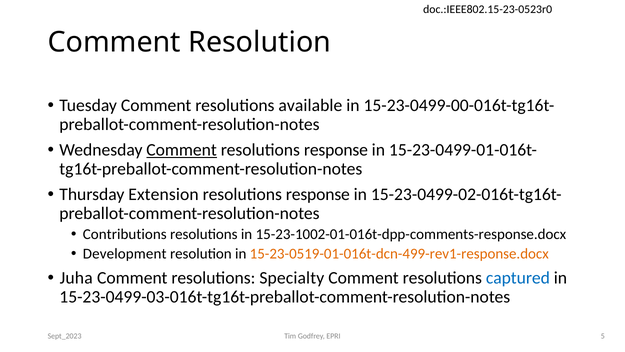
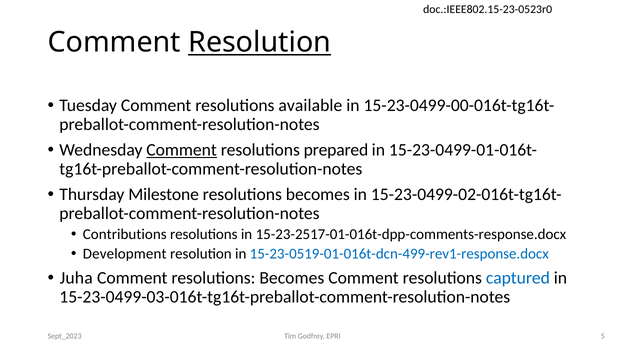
Resolution underline: none -> present (260, 42)
response: response -> prepared (336, 150)
Extension: Extension -> Milestone (164, 194)
response: response -> becomes (318, 194)
15-23-1002-01-016t-dpp-comments-response.docx: 15-23-1002-01-016t-dpp-comments-response.docx -> 15-23-2517-01-016t-dpp-comments-response.docx (411, 234)
15-23-0519-01-016t-dcn-499-rev1-response.docx colour: orange -> blue (399, 254)
Comment resolutions Specialty: Specialty -> Becomes (292, 278)
